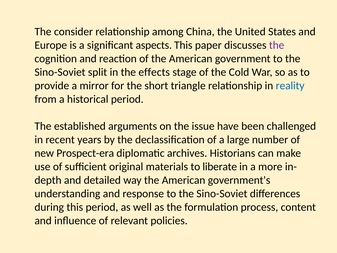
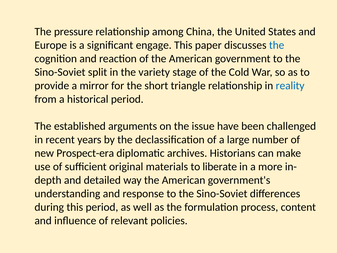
consider: consider -> pressure (74, 32)
aspects: aspects -> engage (154, 45)
the colour: purple -> blue (277, 45)
effects: effects -> variety (154, 72)
